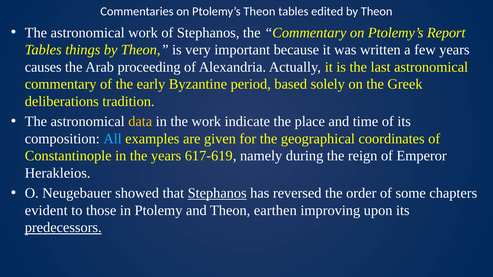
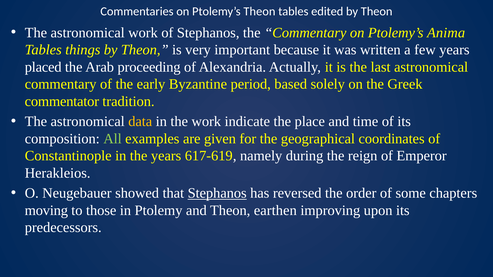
Report: Report -> Anima (446, 33)
causes: causes -> placed (43, 67)
deliberations: deliberations -> commentator (62, 102)
All colour: light blue -> light green (113, 139)
evident: evident -> moving (46, 211)
predecessors underline: present -> none (63, 228)
